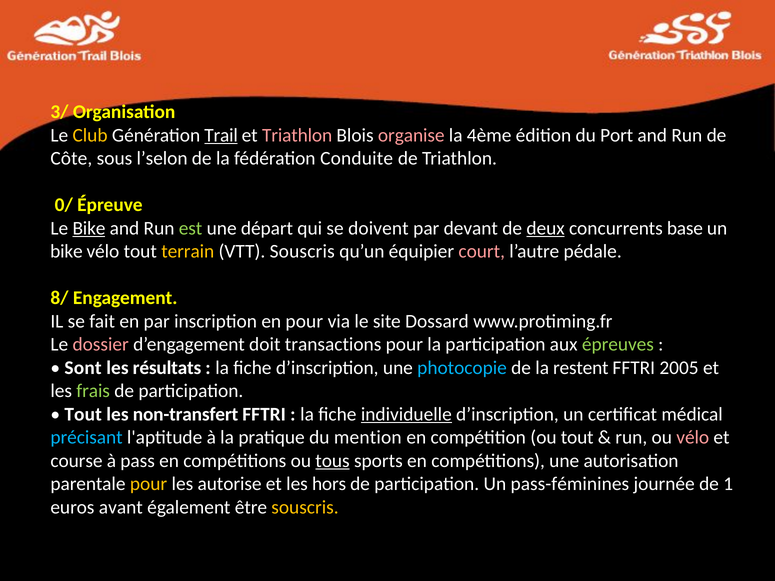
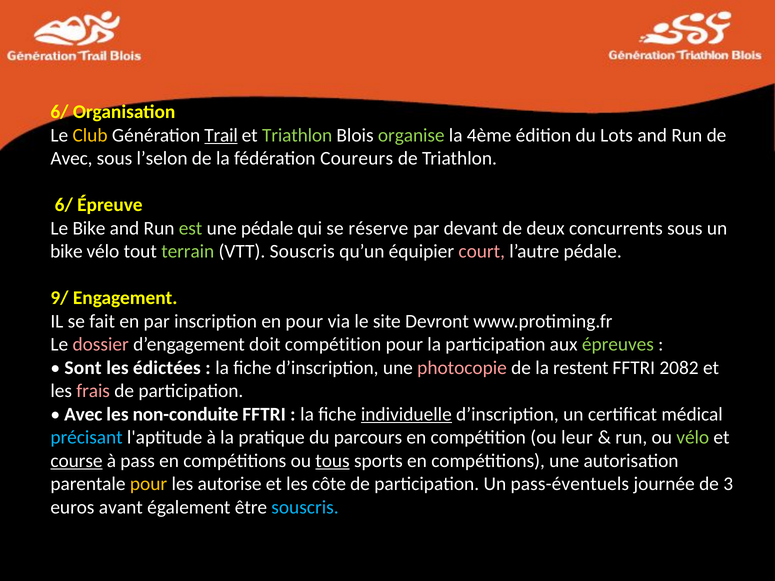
3/: 3/ -> 6/ (59, 112)
Triathlon colour: pink -> light green (297, 135)
organise colour: pink -> light green (411, 135)
Port: Port -> Lots (617, 135)
Côte: Côte -> Avec (71, 159)
Conduite: Conduite -> Coureurs (357, 159)
0/: 0/ -> 6/ (64, 205)
Bike underline: present -> none (89, 228)
une départ: départ -> pédale (267, 228)
doivent: doivent -> réserve (378, 228)
deux underline: present -> none (546, 228)
concurrents base: base -> sous (685, 228)
terrain colour: yellow -> light green (188, 252)
8/: 8/ -> 9/ (59, 298)
Dossard: Dossard -> Devront (437, 321)
doit transactions: transactions -> compétition (333, 345)
résultats: résultats -> édictées (167, 368)
photocopie colour: light blue -> pink (462, 368)
2005: 2005 -> 2082 (679, 368)
frais colour: light green -> pink (93, 391)
Tout: Tout -> Avec (83, 414)
non-transfert: non-transfert -> non-conduite (186, 414)
mention: mention -> parcours (368, 438)
ou tout: tout -> leur (577, 438)
vélo colour: pink -> light green (693, 438)
course underline: none -> present (76, 461)
hors: hors -> côte (329, 484)
pass-féminines: pass-féminines -> pass-éventuels (570, 484)
1: 1 -> 3 (728, 484)
souscris colour: yellow -> light blue (305, 507)
